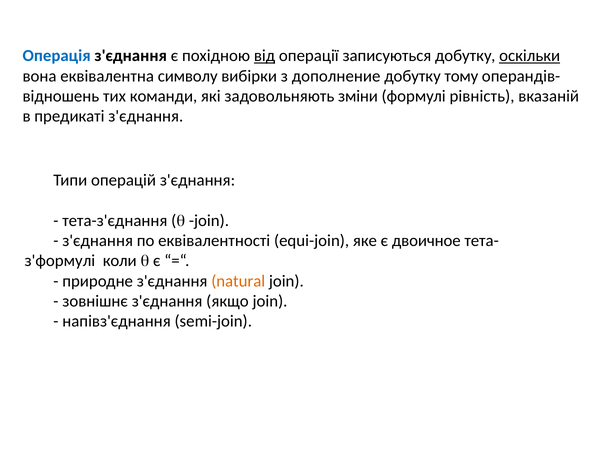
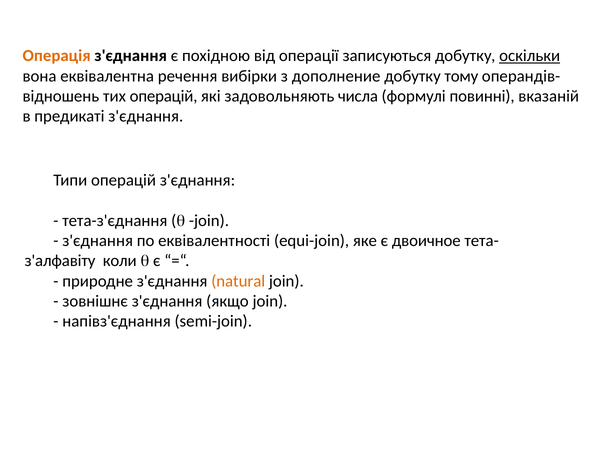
Операція colour: blue -> orange (57, 56)
від underline: present -> none (265, 56)
символу: символу -> речення (188, 76)
тих команди: команди -> операцій (164, 96)
зміни: зміни -> числа (358, 96)
рівність: рівність -> повинні (482, 96)
з'формулі: з'формулі -> з'алфавіту (60, 261)
